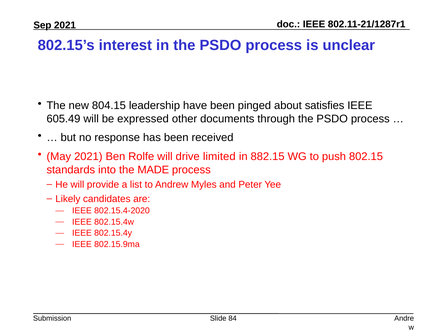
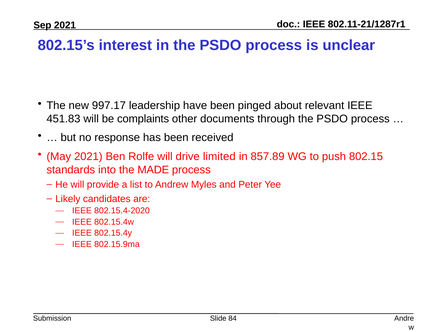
804.15: 804.15 -> 997.17 (109, 106)
satisfies: satisfies -> relevant (325, 106)
605.49: 605.49 -> 451.83 (63, 119)
expressed: expressed -> complaints (143, 119)
882.15: 882.15 -> 857.89 (268, 157)
